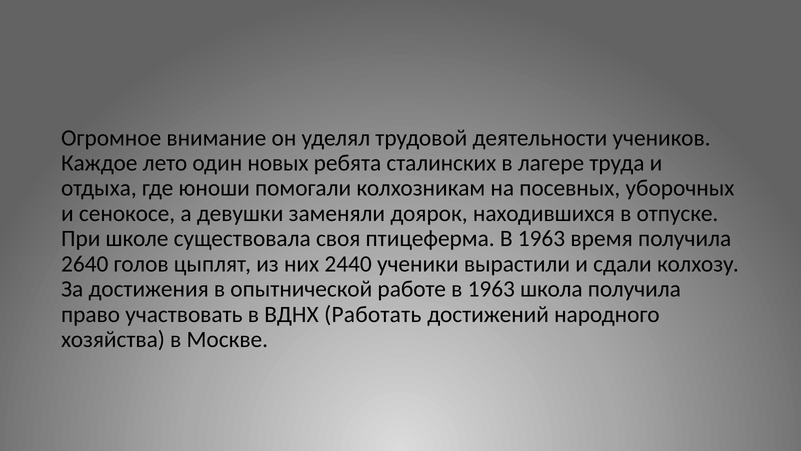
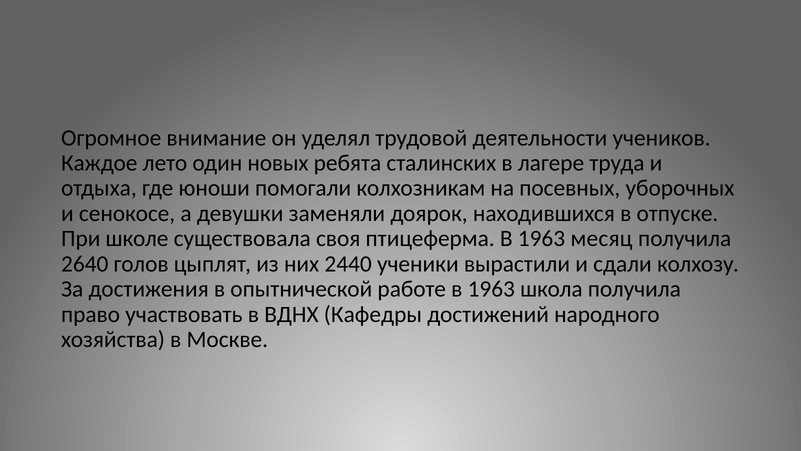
время: время -> месяц (602, 238)
Работать: Работать -> Кафедры (373, 314)
